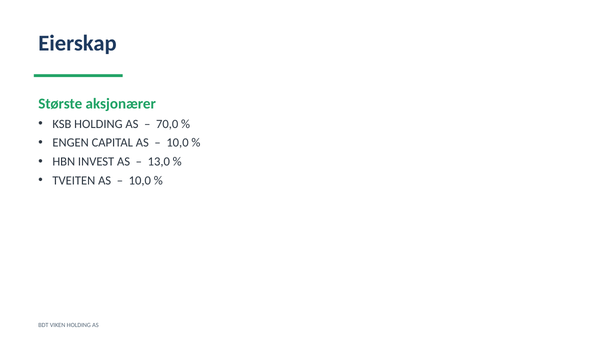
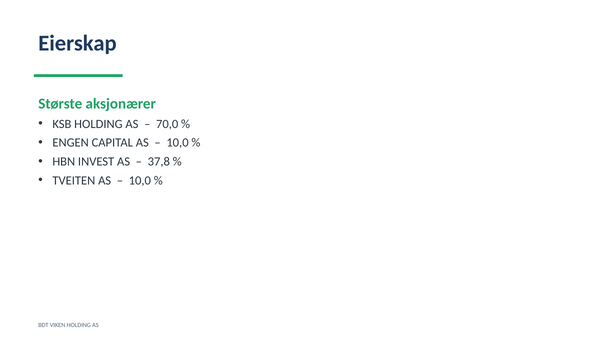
13,0: 13,0 -> 37,8 (159, 161)
